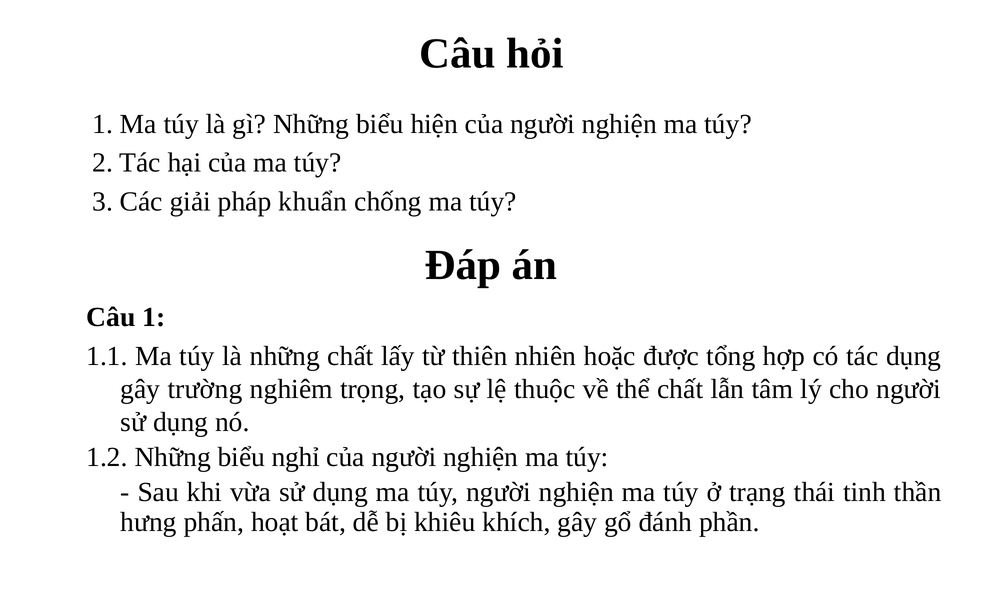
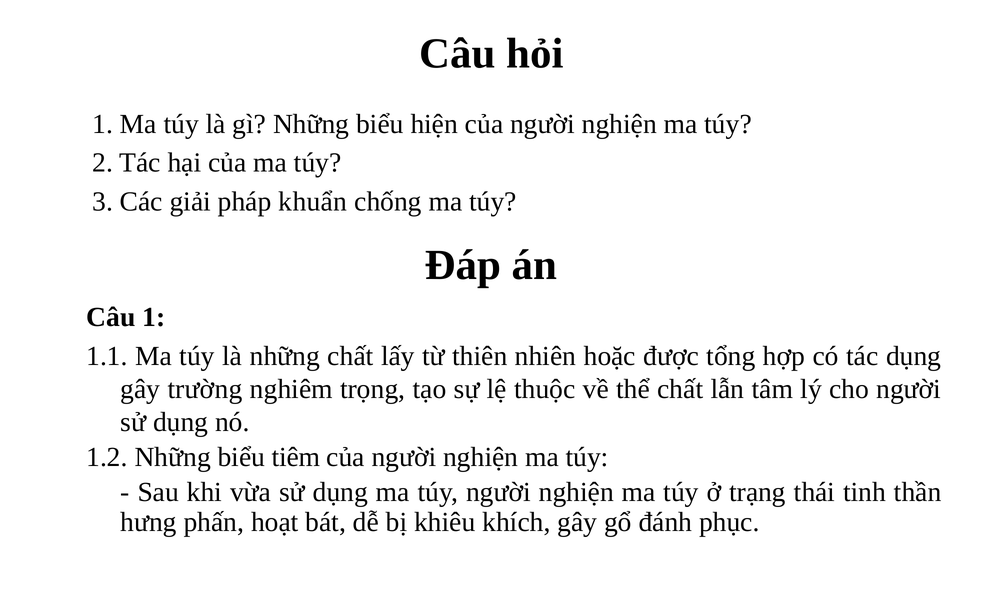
nghỉ: nghỉ -> tiêm (296, 457)
phần: phần -> phục (729, 523)
